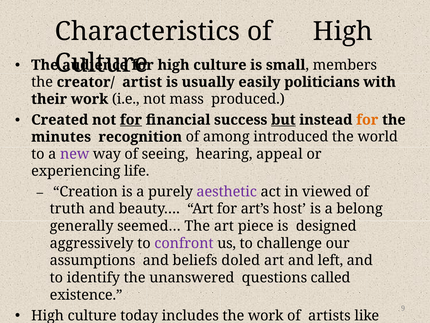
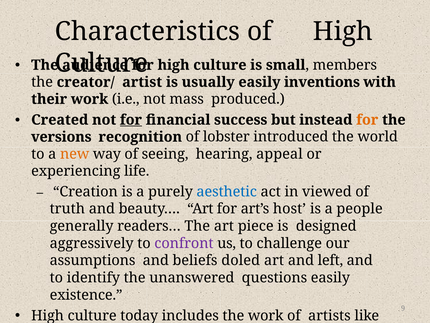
politicians: politicians -> inventions (322, 82)
but underline: present -> none (283, 120)
minutes: minutes -> versions (61, 137)
among: among -> lobster (226, 137)
new colour: purple -> orange (75, 154)
aesthetic colour: purple -> blue (227, 191)
belong: belong -> people (360, 209)
seemed…: seemed… -> readers… (149, 226)
questions called: called -> easily (330, 277)
